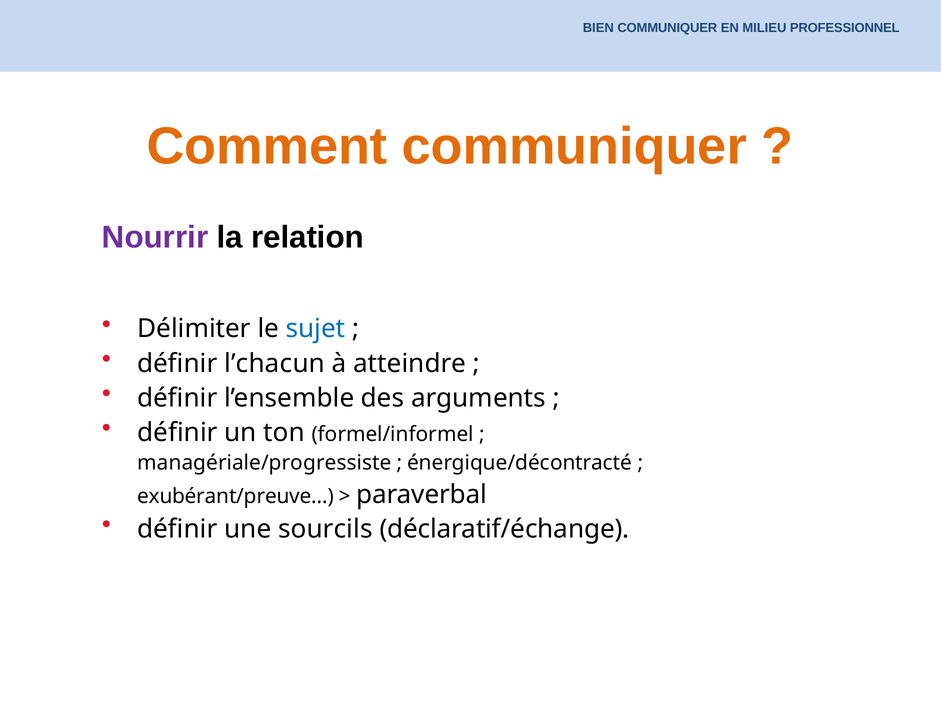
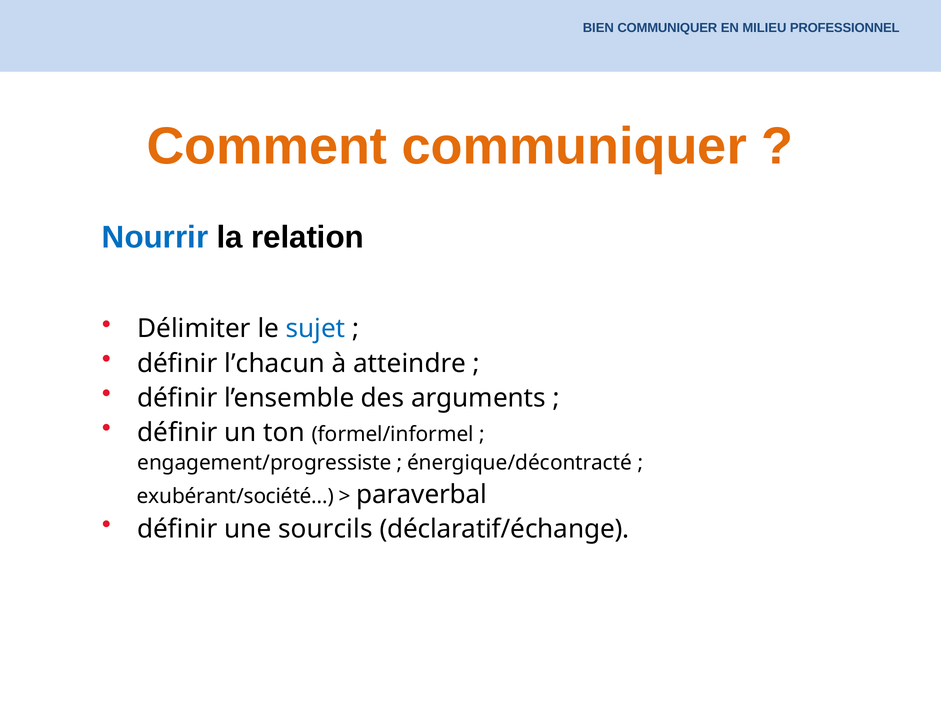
Nourrir colour: purple -> blue (155, 237)
managériale/progressiste: managériale/progressiste -> engagement/progressiste (264, 463)
exubérant/preuve…: exubérant/preuve… -> exubérant/société… (235, 496)
